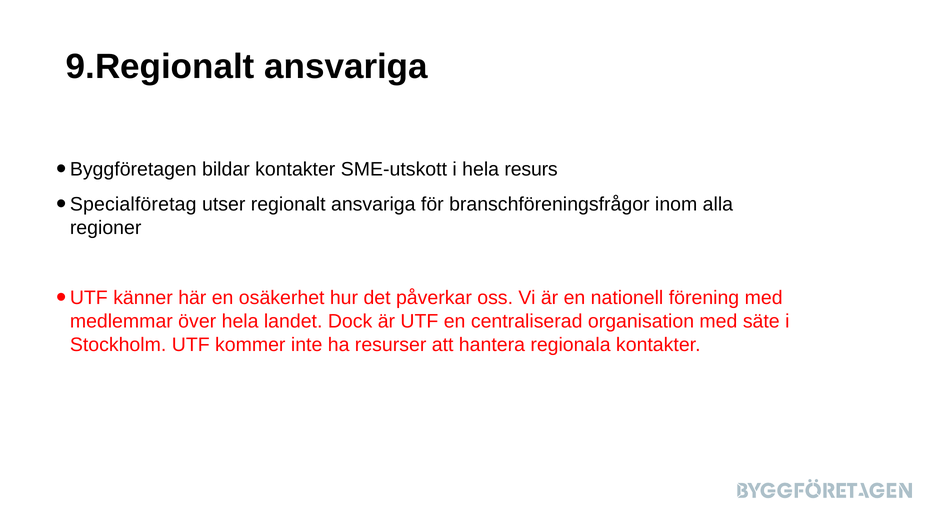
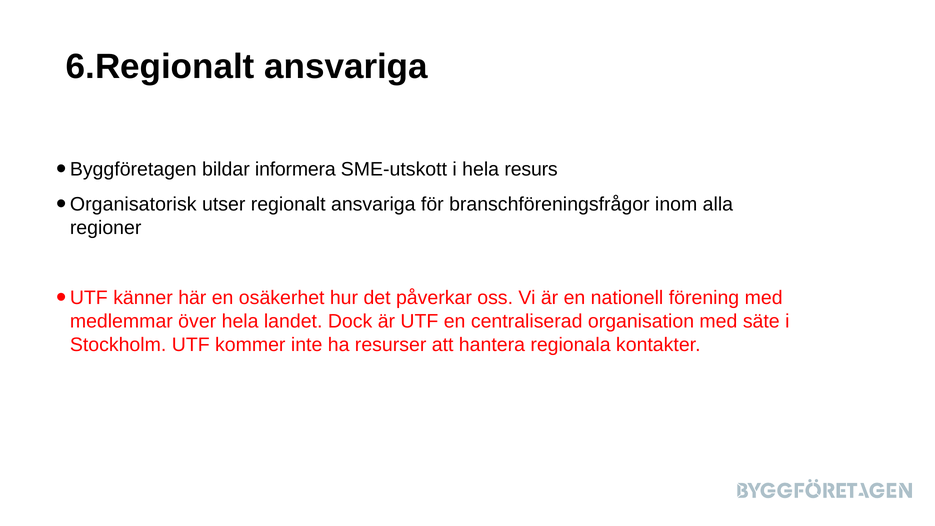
9.Regionalt: 9.Regionalt -> 6.Regionalt (160, 66)
bildar kontakter: kontakter -> informera (295, 169)
Specialföretag: Specialföretag -> Organisatorisk (133, 204)
